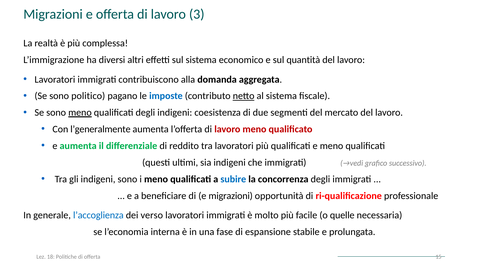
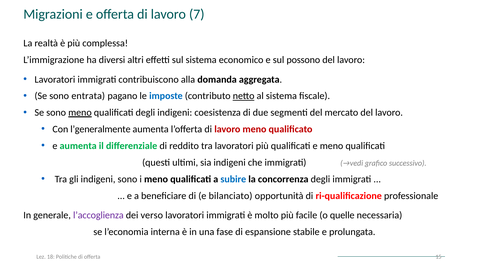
3: 3 -> 7 (197, 14)
quantità: quantità -> possono (303, 60)
politico: politico -> entrata (88, 96)
e migrazioni: migrazioni -> bilanciato (231, 196)
l’accoglienza colour: blue -> purple (98, 215)
